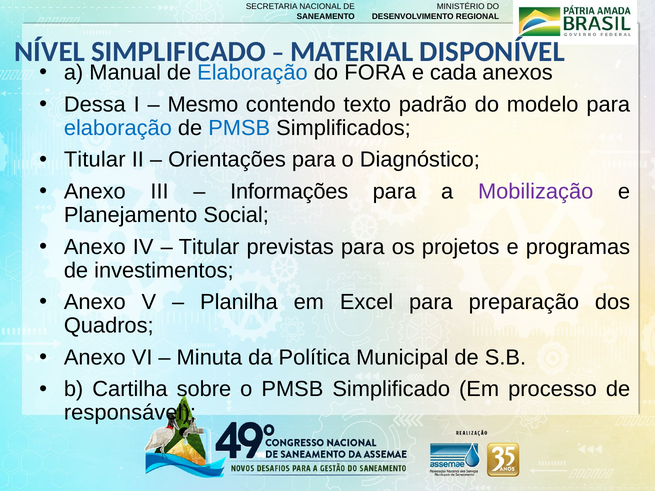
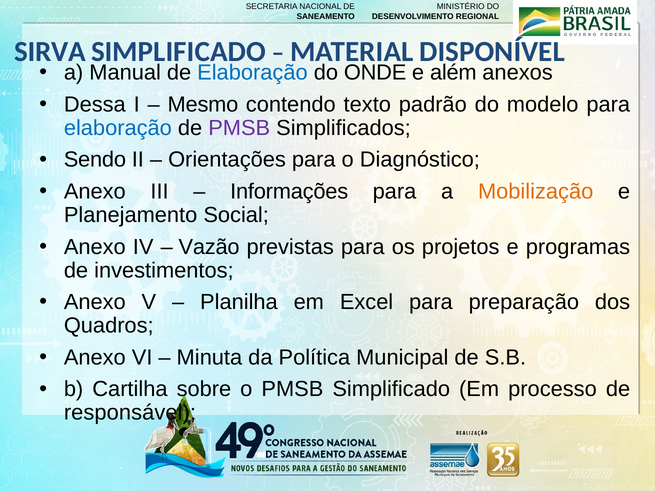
NÍVEL: NÍVEL -> SIRVA (50, 52)
FORA: FORA -> ONDE (375, 73)
cada: cada -> além (453, 73)
PMSB colour: blue -> purple (239, 128)
Titular: Titular -> Sendo (95, 160)
Mobilização colour: purple -> orange (536, 192)
Titular: Titular -> Vazão (209, 247)
